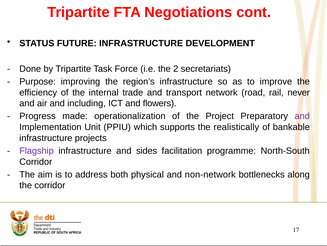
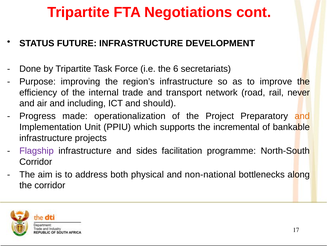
2: 2 -> 6 (176, 69)
flowers: flowers -> should (160, 103)
and colour: purple -> orange (302, 116)
realistically: realistically -> incremental (236, 127)
non-network: non-network -> non-national (210, 174)
